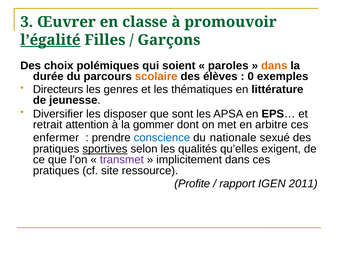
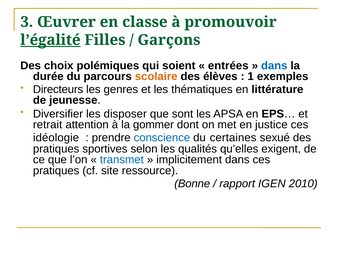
paroles: paroles -> entrées (228, 66)
dans colour: orange -> blue (274, 66)
0: 0 -> 1 (251, 77)
arbitre: arbitre -> justice (271, 125)
enfermer: enfermer -> idéologie (56, 138)
nationale: nationale -> certaines (233, 138)
sportives underline: present -> none (105, 149)
transmet colour: purple -> blue (122, 160)
Profite: Profite -> Bonne (192, 184)
2011: 2011 -> 2010 (303, 184)
